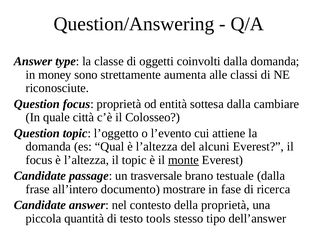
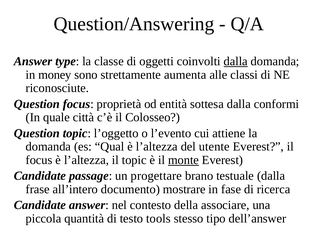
dalla underline: none -> present (236, 61)
cambiare: cambiare -> conformi (276, 104)
alcuni: alcuni -> utente (214, 146)
trasversale: trasversale -> progettare (156, 176)
della proprietà: proprietà -> associare (225, 205)
